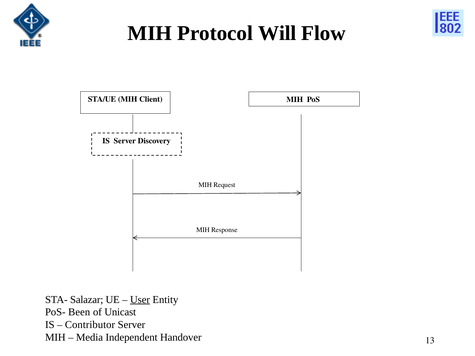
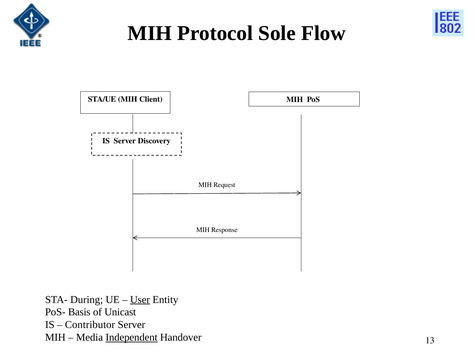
Will: Will -> Sole (277, 33)
Salazar: Salazar -> During (87, 300)
Been: Been -> Basis (79, 312)
Independent underline: none -> present (132, 338)
